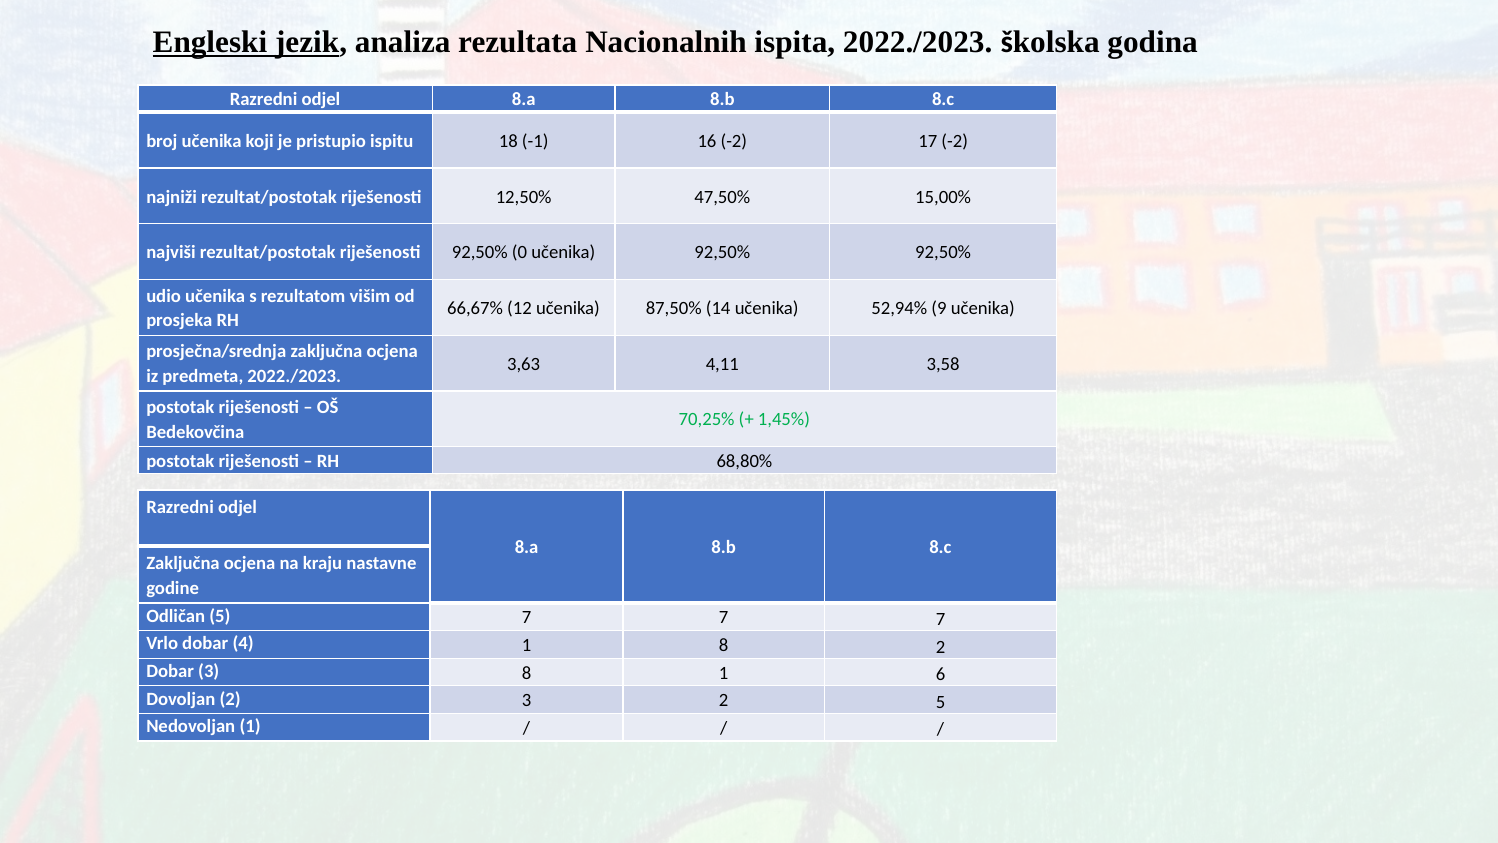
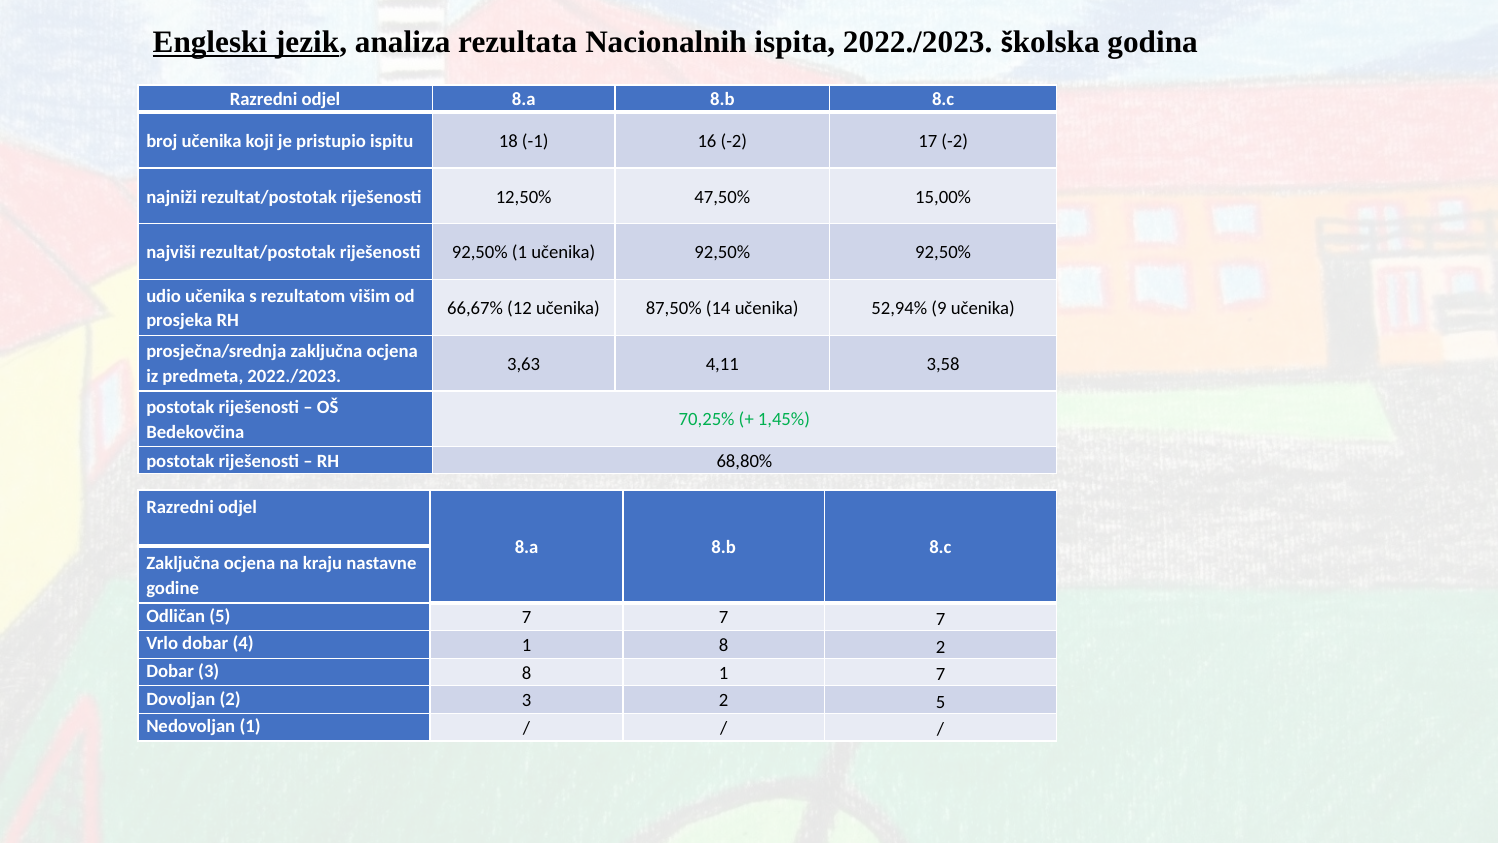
92,50% 0: 0 -> 1 (520, 252)
1 6: 6 -> 7 (941, 674)
